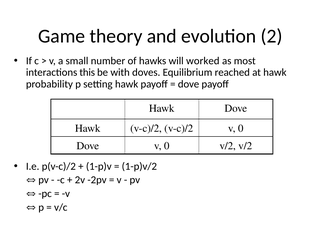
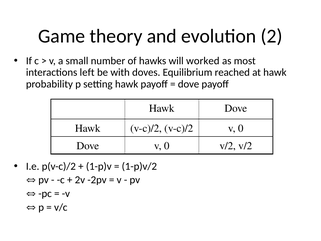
this: this -> left (87, 72)
